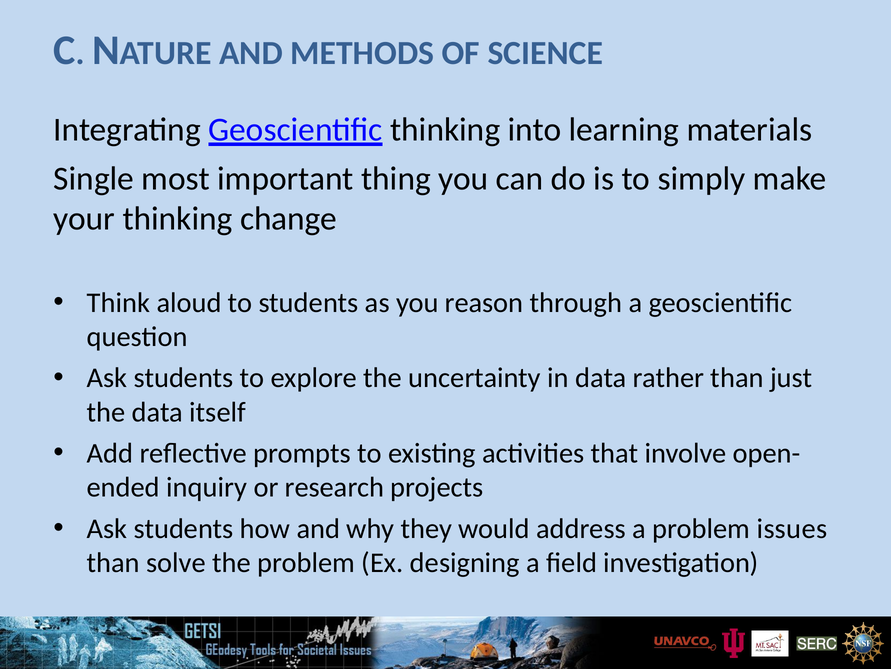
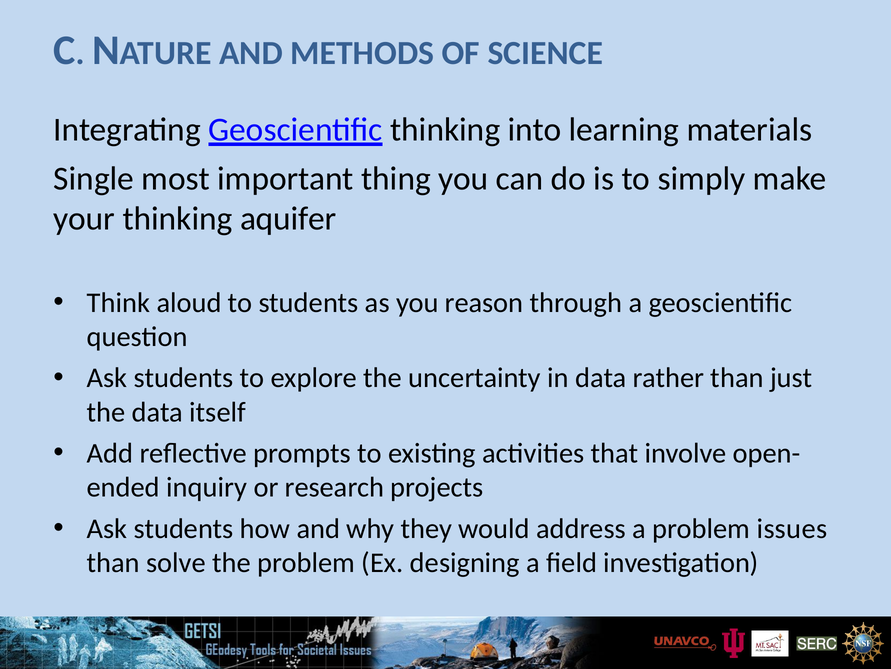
change: change -> aquifer (288, 219)
